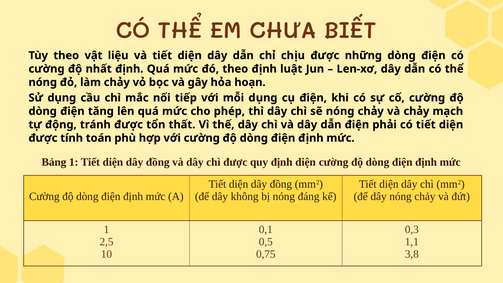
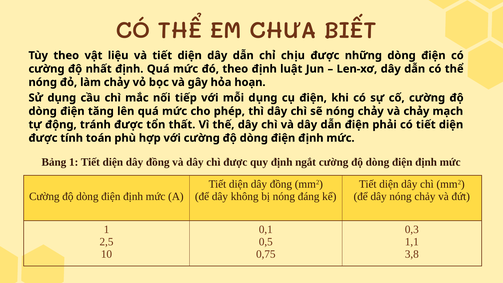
định diện: diện -> ngắt (306, 162)
